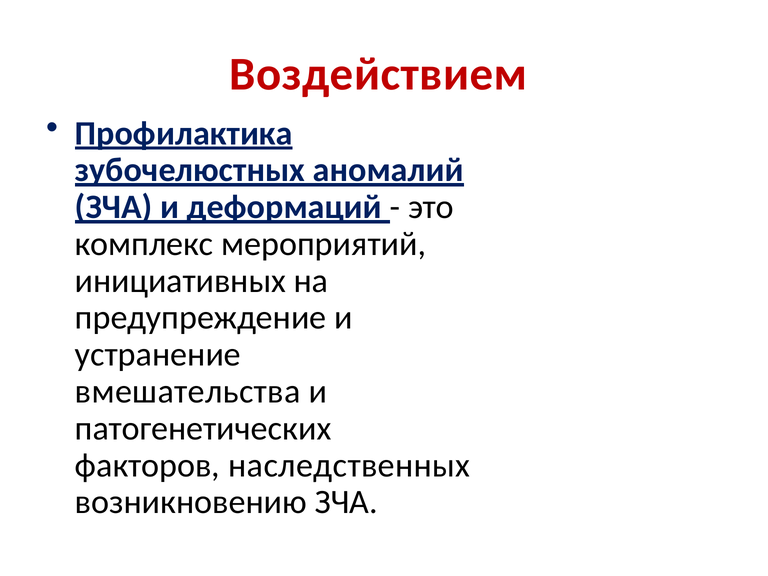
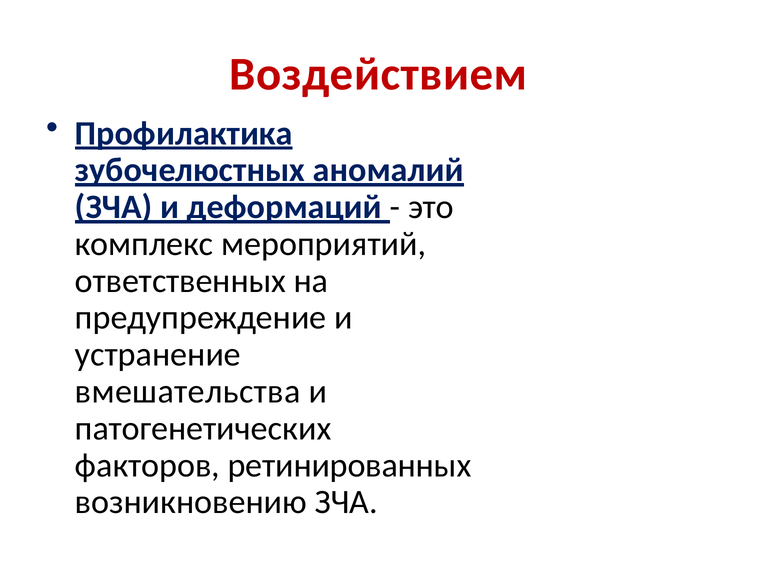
инициативных: инициативных -> ответственных (180, 281)
наследственных: наследственных -> ретинированных (350, 465)
